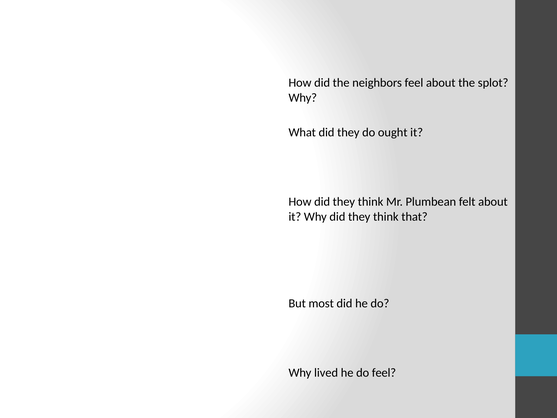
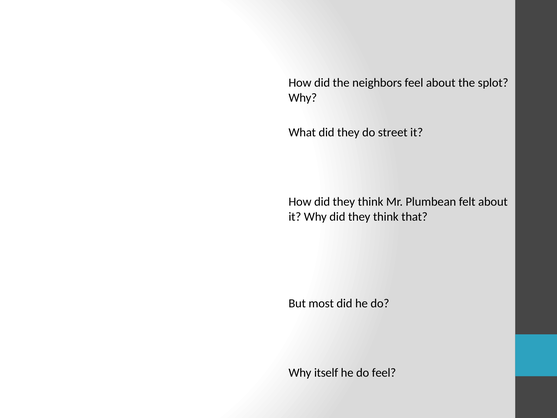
ought: ought -> street (393, 132)
lived: lived -> itself (326, 372)
